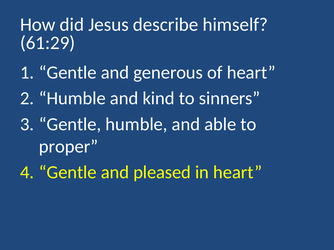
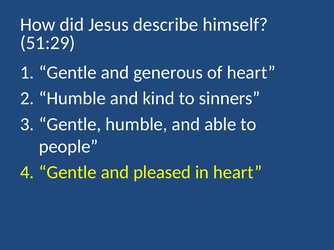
61:29: 61:29 -> 51:29 (48, 43)
proper: proper -> people (69, 147)
